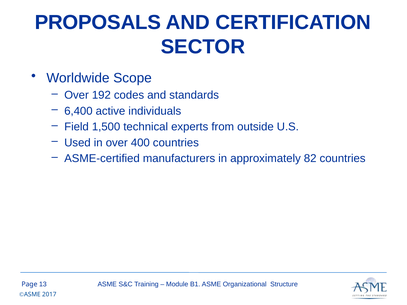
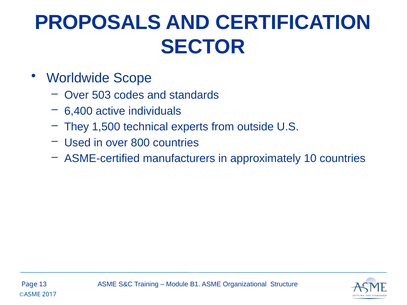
192: 192 -> 503 (101, 95)
Field: Field -> They (77, 127)
400: 400 -> 800 (140, 143)
82: 82 -> 10 (310, 159)
